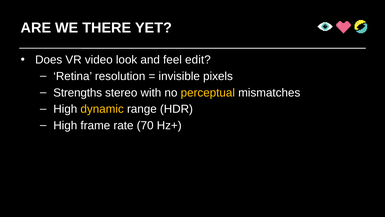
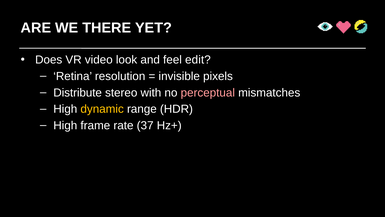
Strengths: Strengths -> Distribute (78, 93)
perceptual colour: yellow -> pink (208, 93)
70: 70 -> 37 (145, 125)
